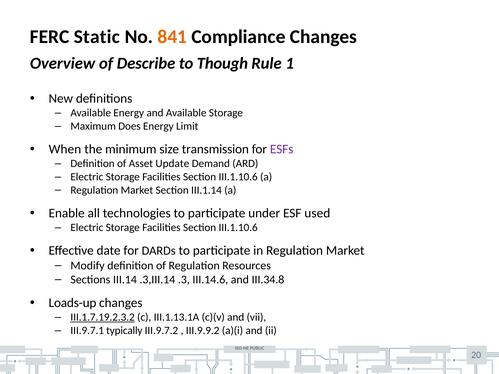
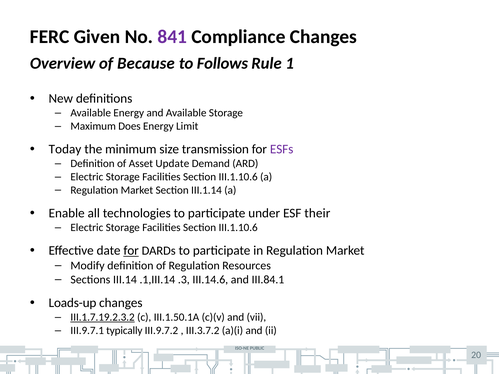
Static: Static -> Given (97, 37)
841 colour: orange -> purple (172, 37)
Describe: Describe -> Because (146, 64)
Though: Though -> Follows (222, 64)
When: When -> Today (65, 149)
used: used -> their (317, 213)
for underline: none -> present (131, 251)
.3,III.14: .3,III.14 -> .1,III.14 (157, 280)
III.34.8: III.34.8 -> III.84.1 (268, 280)
III.1.13.1A: III.1.13.1A -> III.1.50.1A (176, 318)
III.9.9.2: III.9.9.2 -> III.3.7.2 (203, 331)
